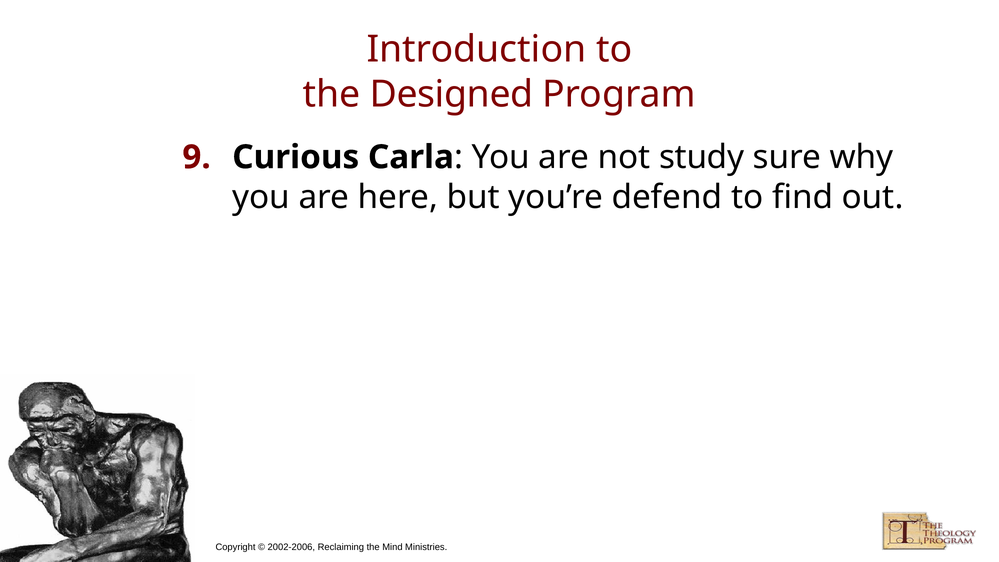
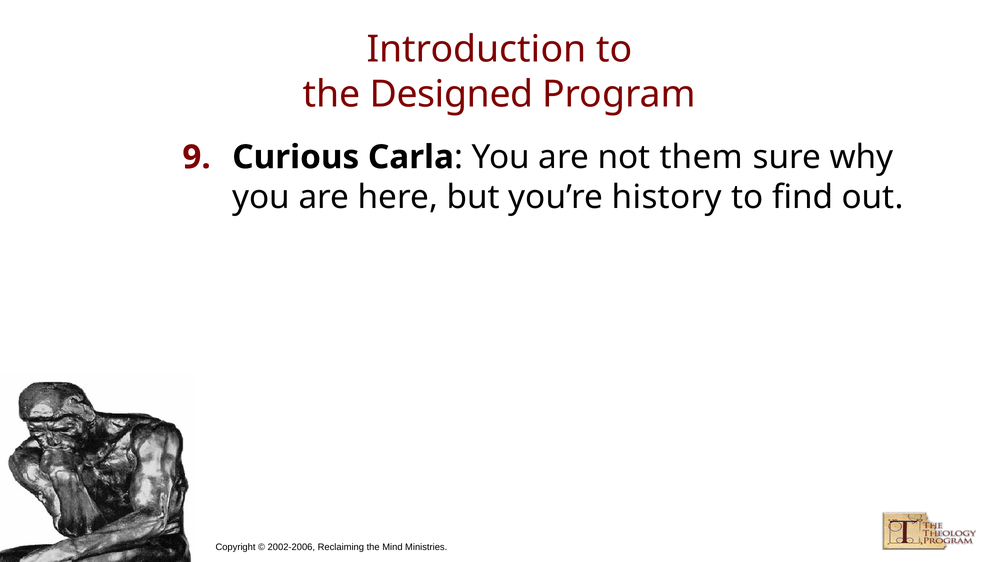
study: study -> them (701, 157)
defend: defend -> history (667, 197)
